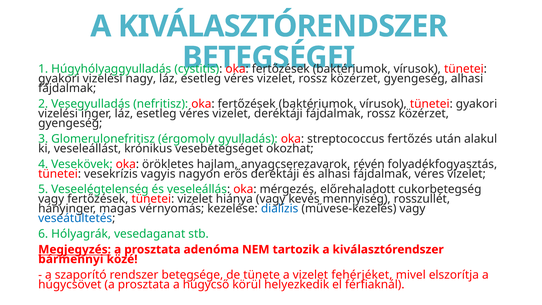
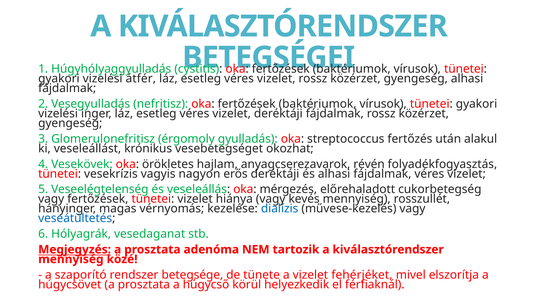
nagy: nagy -> átfér (141, 79)
bármennyi: bármennyi -> mennyiség (71, 259)
